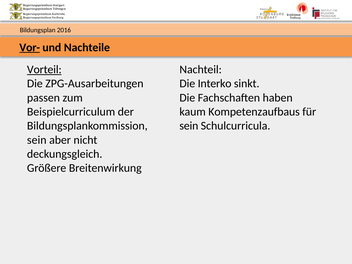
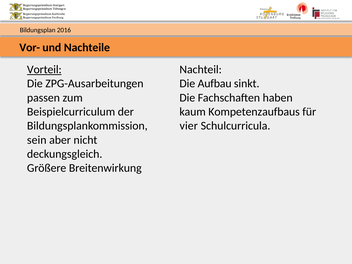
Vor- underline: present -> none (30, 47)
Interko: Interko -> Aufbau (215, 84)
sein: sein -> vier (189, 126)
